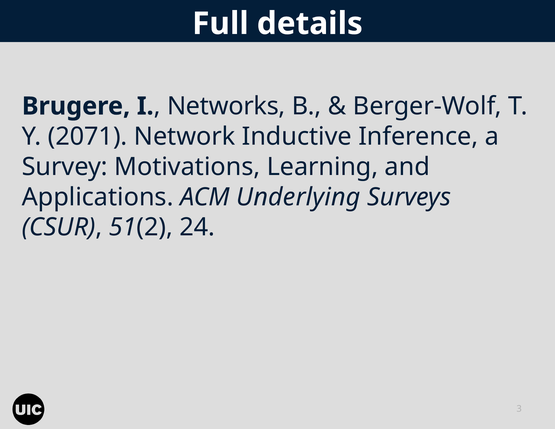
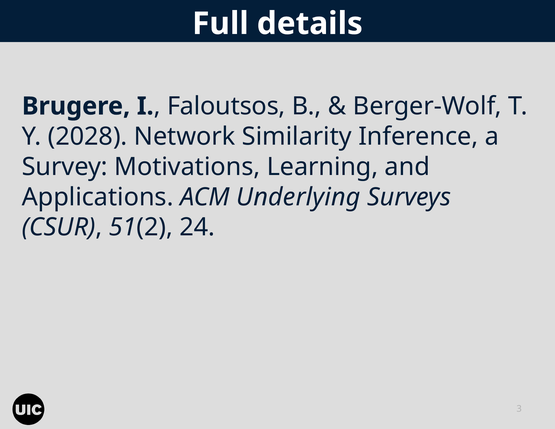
Networks: Networks -> Faloutsos (226, 106)
2071: 2071 -> 2028 (88, 136)
Inductive: Inductive -> Similarity (297, 136)
